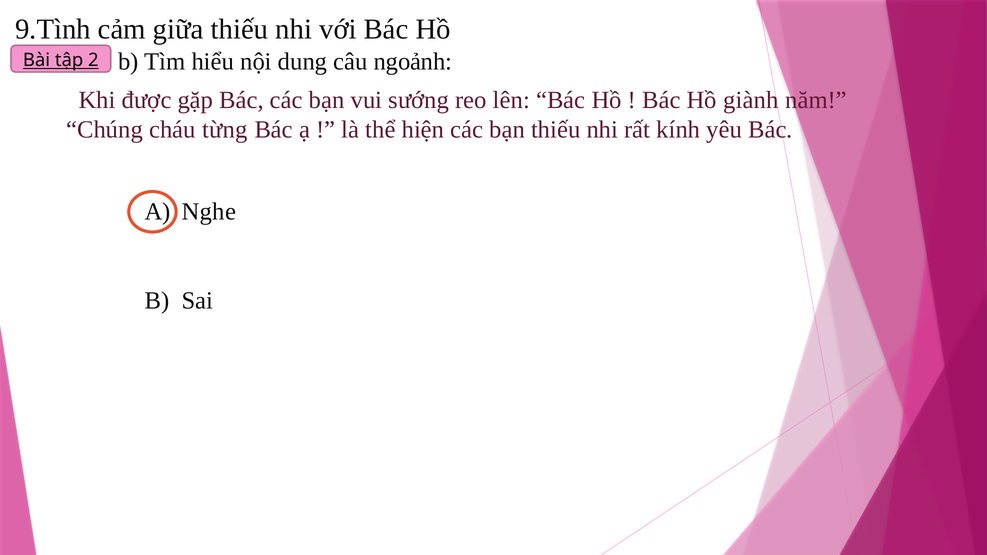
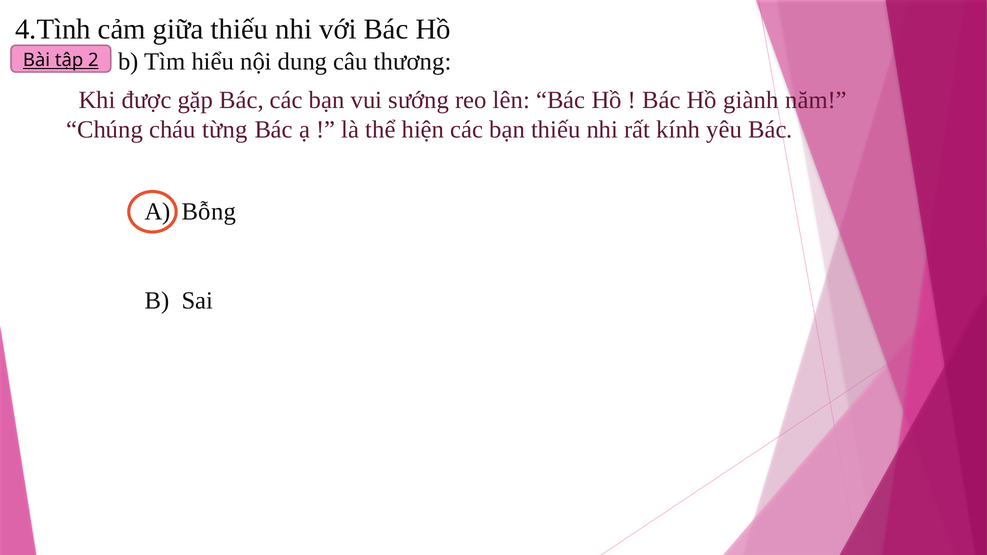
9.Tình: 9.Tình -> 4.Tình (53, 29)
ngoảnh: ngoảnh -> thương (413, 62)
Nghe: Nghe -> Bỗng (209, 212)
